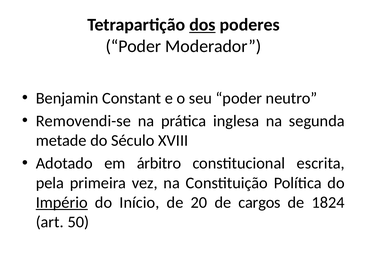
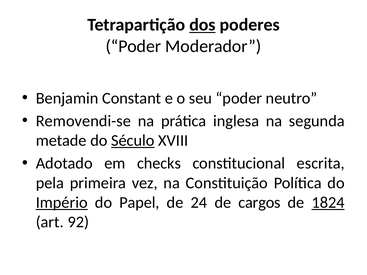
Século underline: none -> present (133, 141)
árbitro: árbitro -> checks (159, 163)
Início: Início -> Papel (139, 203)
20: 20 -> 24 (199, 203)
1824 underline: none -> present (328, 203)
50: 50 -> 92 (78, 222)
